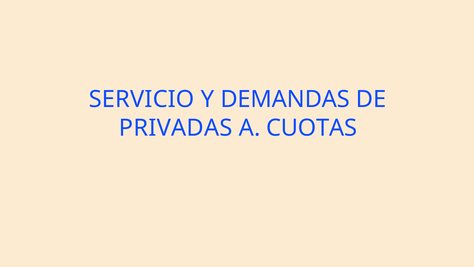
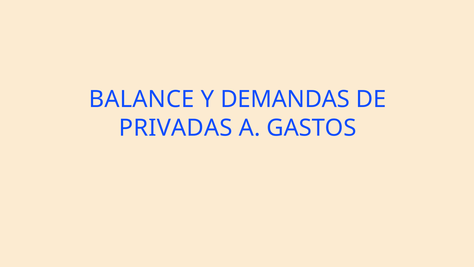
SERVICIO: SERVICIO -> BALANCE (142, 99)
CUOTAS: CUOTAS -> GASTOS (311, 128)
